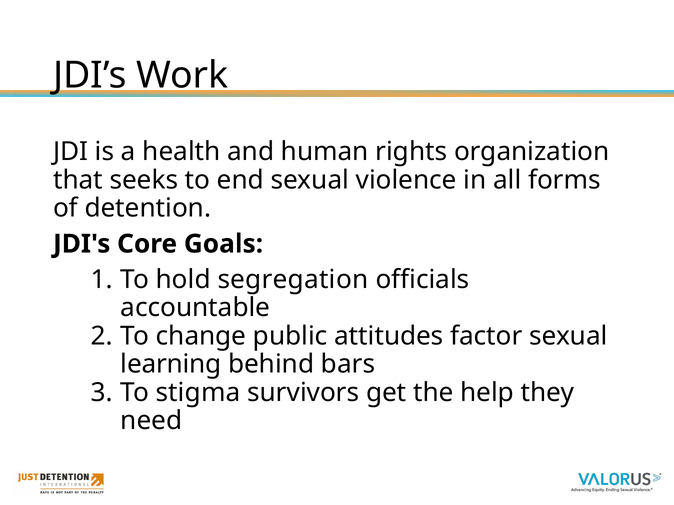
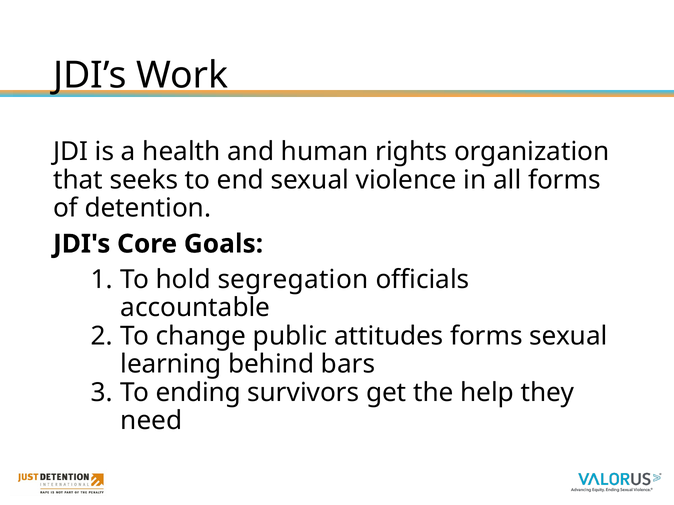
attitudes factor: factor -> forms (486, 336)
stigma: stigma -> ending (198, 393)
